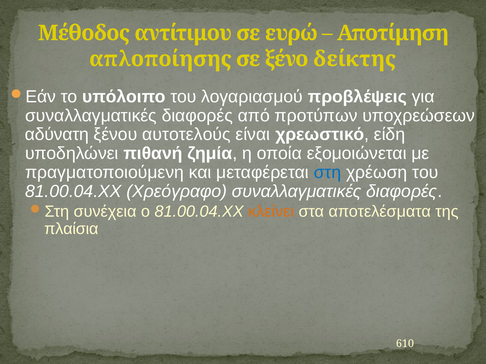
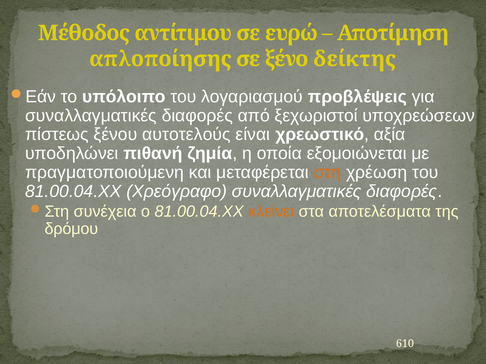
προτύπων: προτύπων -> ξεχωριστοί (316, 116)
αδύνατη: αδύνατη -> πίστεως (57, 135)
είδη: είδη -> αξία (390, 135)
στη colour: blue -> orange (327, 173)
πλαίσια: πλαίσια -> δρόμου (71, 229)
